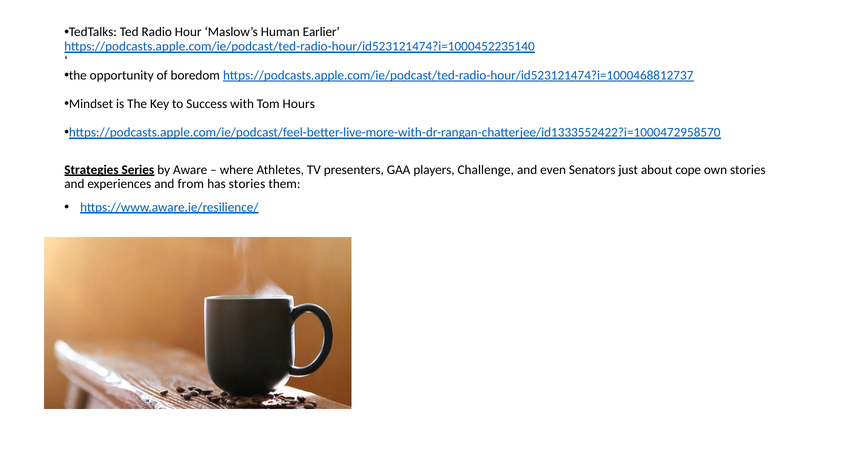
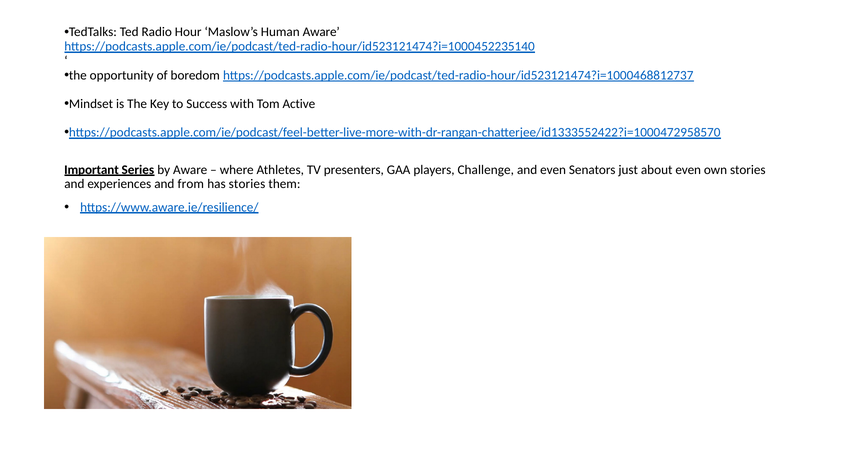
Human Earlier: Earlier -> Aware (321, 32)
Hours: Hours -> Active (299, 104)
Strategies: Strategies -> Important (91, 170)
about cope: cope -> even (688, 170)
